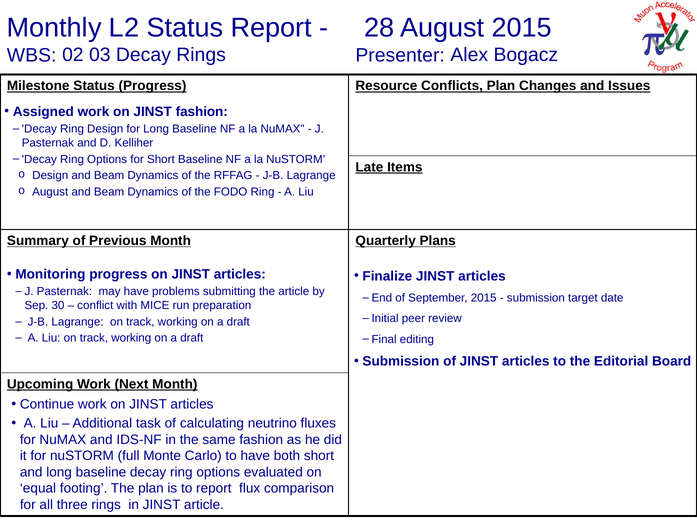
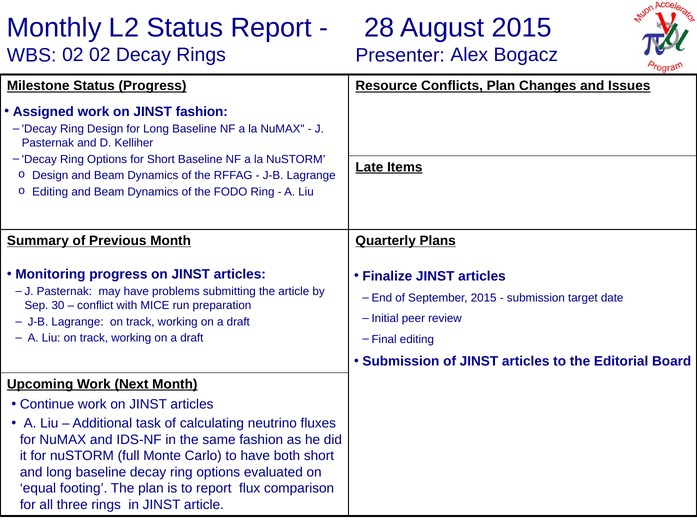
02 03: 03 -> 02 (100, 55)
August: August -> Editing (50, 192)
